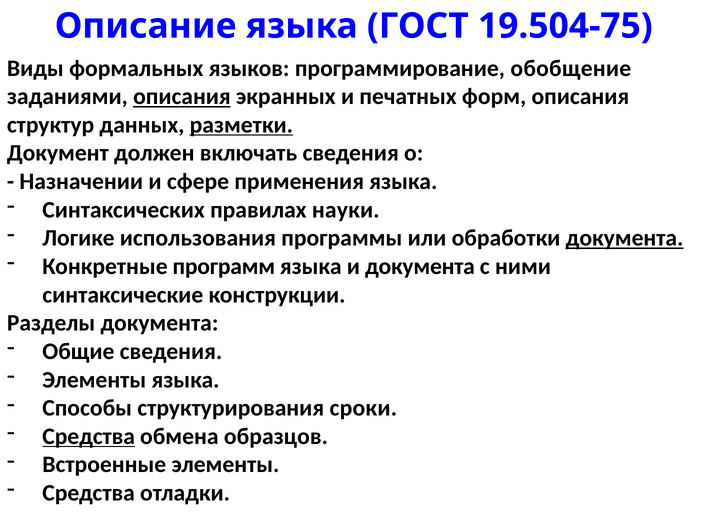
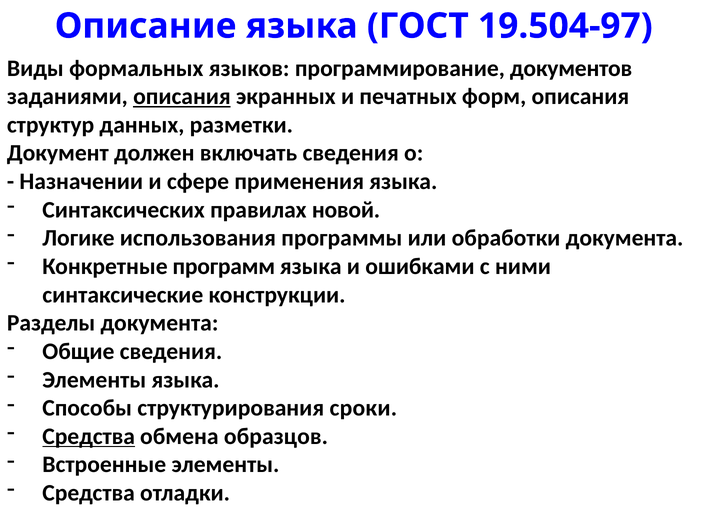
19.504-75: 19.504-75 -> 19.504-97 (565, 26)
обобщение: обобщение -> документов (571, 68)
разметки underline: present -> none (241, 125)
науки: науки -> новой (346, 210)
документа underline: present -> none (625, 238)
и документа: документа -> ошибками (420, 266)
